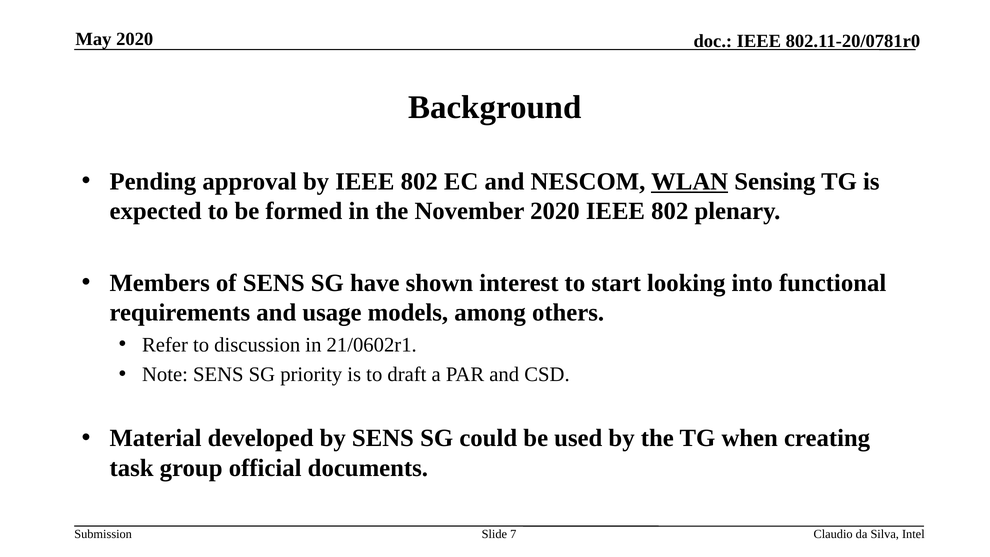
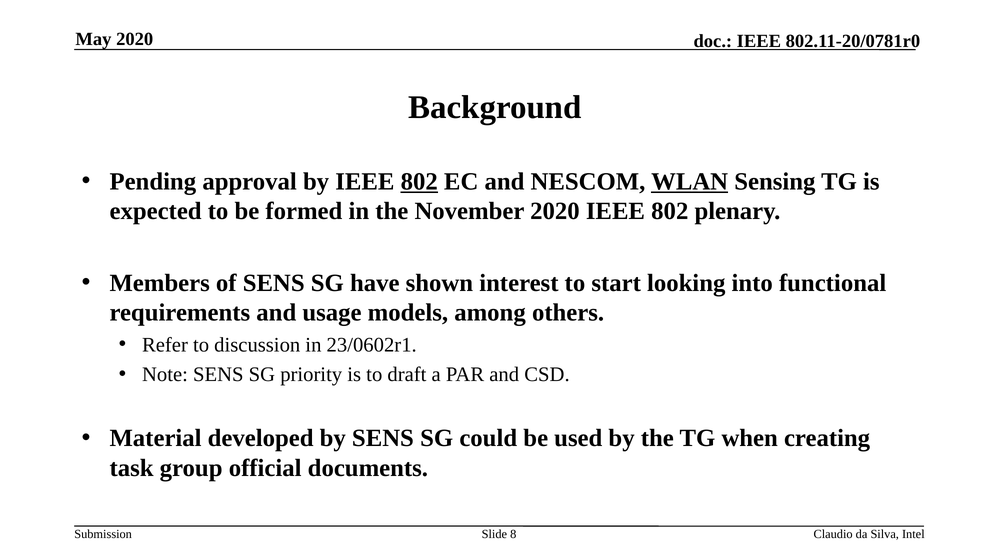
802 underline: none -> present (419, 181)
21/0602r1: 21/0602r1 -> 23/0602r1 (372, 345)
7: 7 -> 8 (513, 534)
